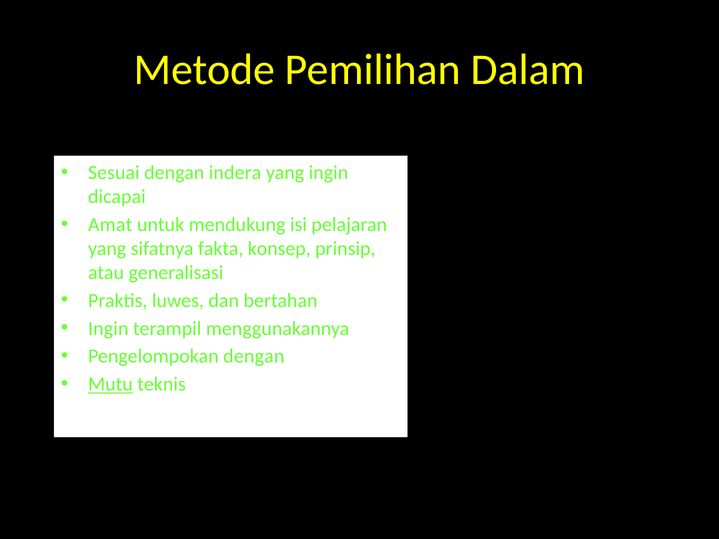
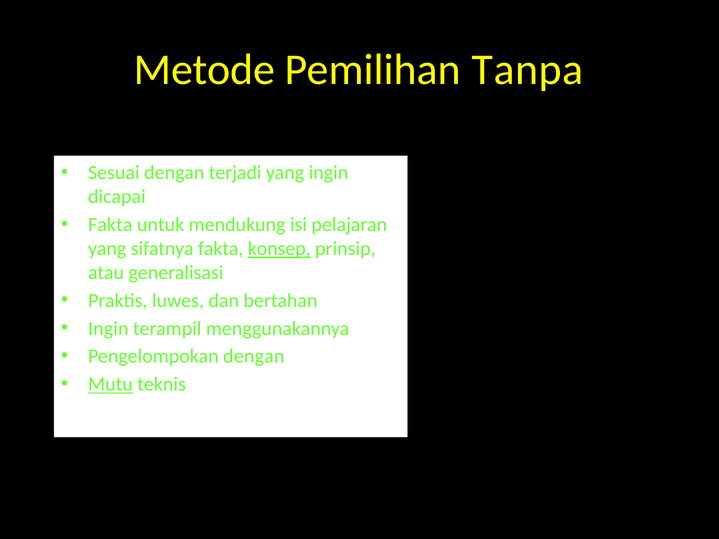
Dalam: Dalam -> Tanpa (527, 70)
indera: indera -> terjadi (235, 173)
Amat: Amat -> Fakta (110, 225)
konsep underline: none -> present (279, 249)
